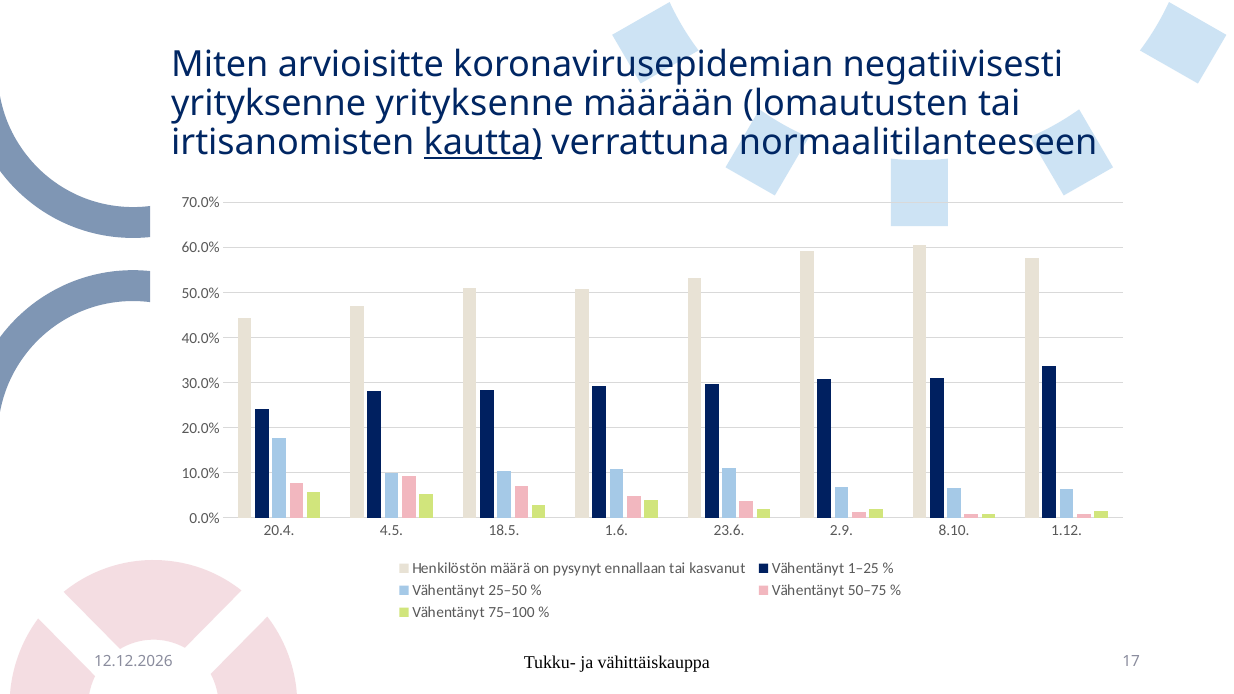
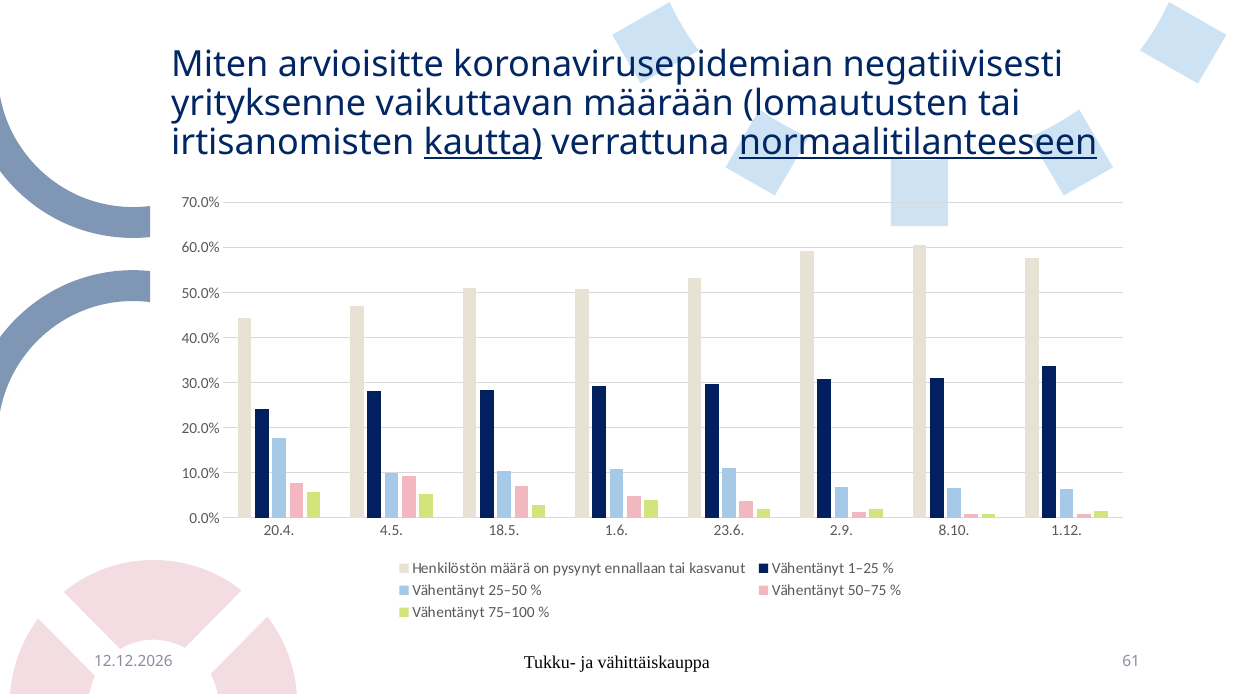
yrityksenne yrityksenne: yrityksenne -> vaikuttavan (475, 104)
normaalitilanteeseen underline: none -> present (918, 143)
17: 17 -> 61 (1131, 662)
